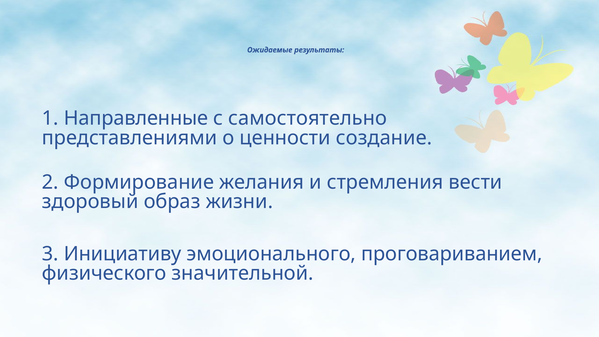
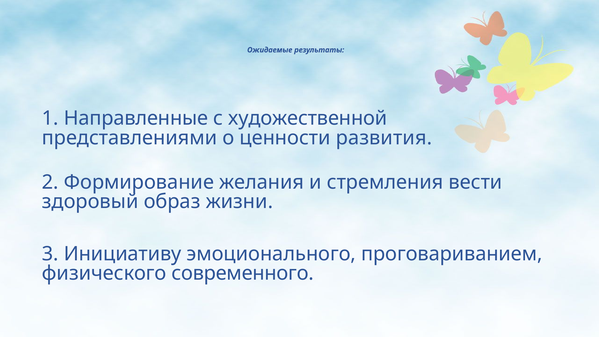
самостоятельно: самостоятельно -> художественной (308, 118)
создание: создание -> развития (384, 138)
значительной: значительной -> современного (243, 273)
